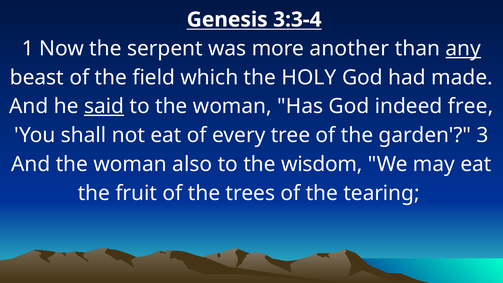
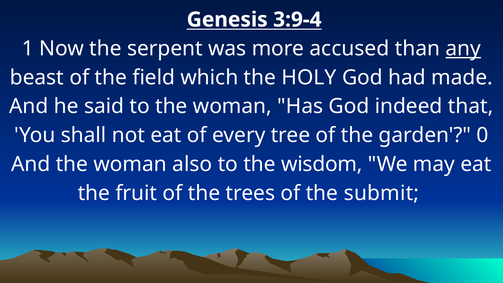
3:3-4: 3:3-4 -> 3:9-4 (297, 20)
another: another -> accused (349, 49)
said underline: present -> none (104, 106)
free: free -> that (471, 106)
3: 3 -> 0 (483, 135)
tearing: tearing -> submit (381, 193)
